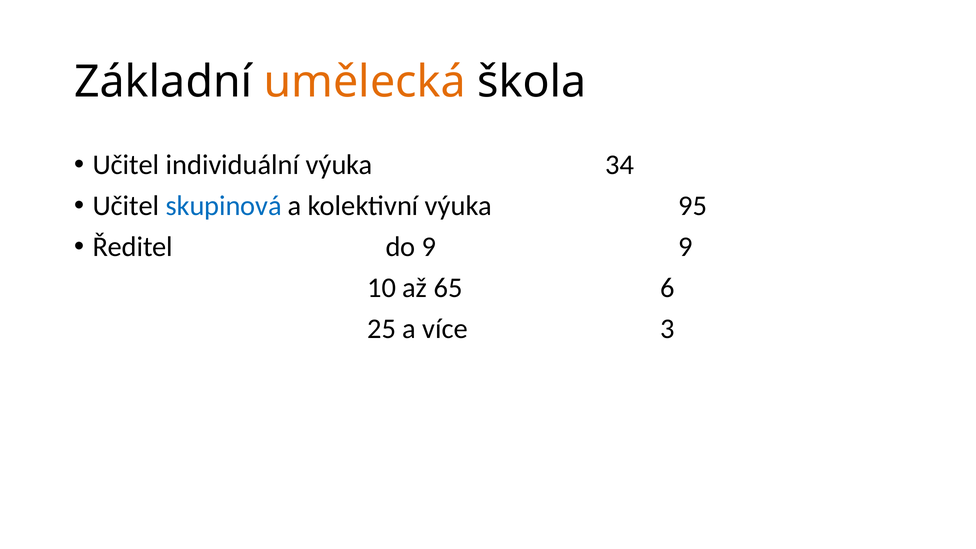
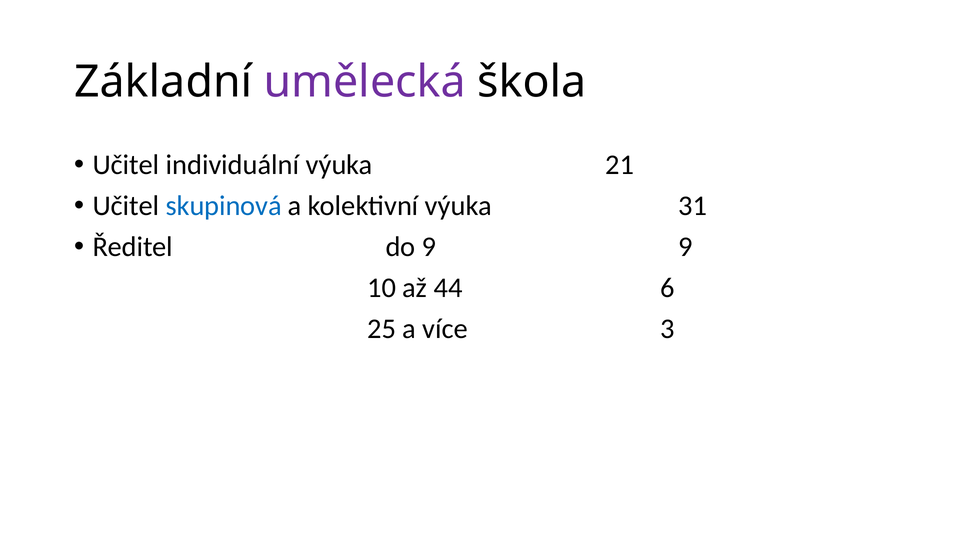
umělecká colour: orange -> purple (365, 82)
34: 34 -> 21 (620, 165)
95: 95 -> 31 (693, 206)
65: 65 -> 44 (448, 288)
